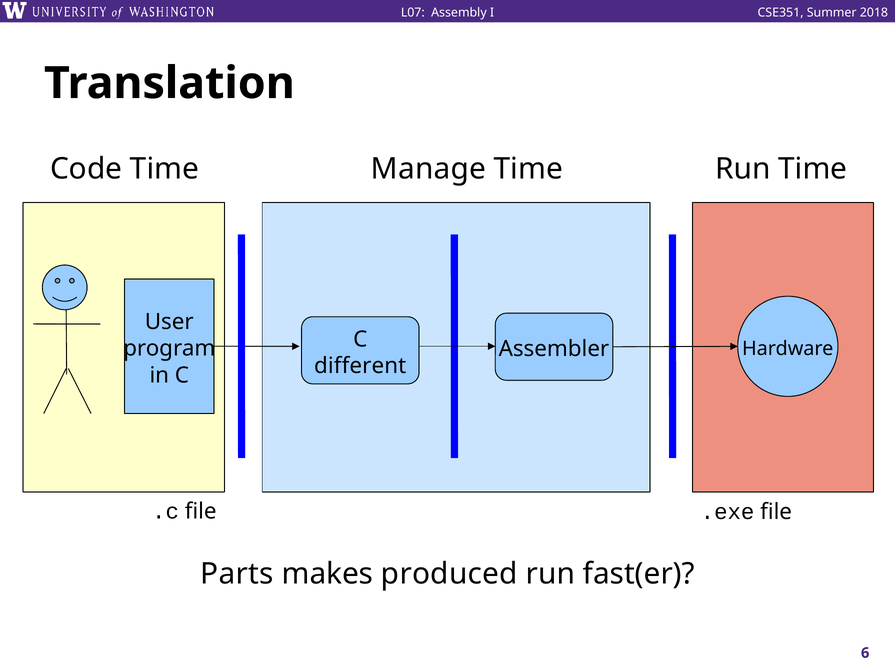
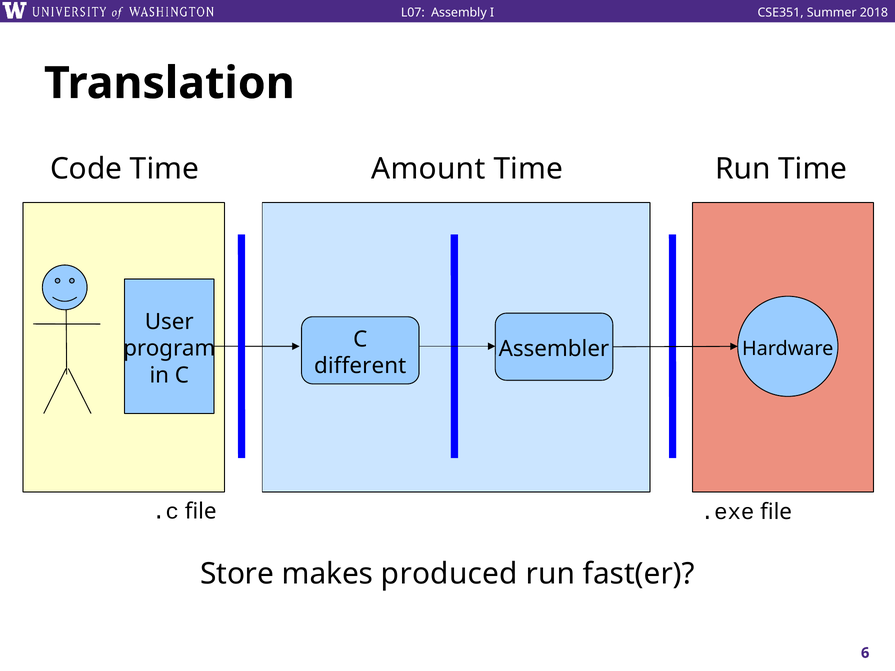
Manage: Manage -> Amount (428, 169)
Parts: Parts -> Store (237, 574)
